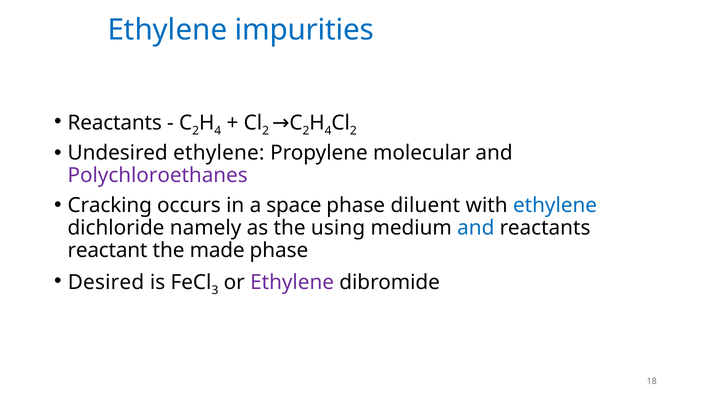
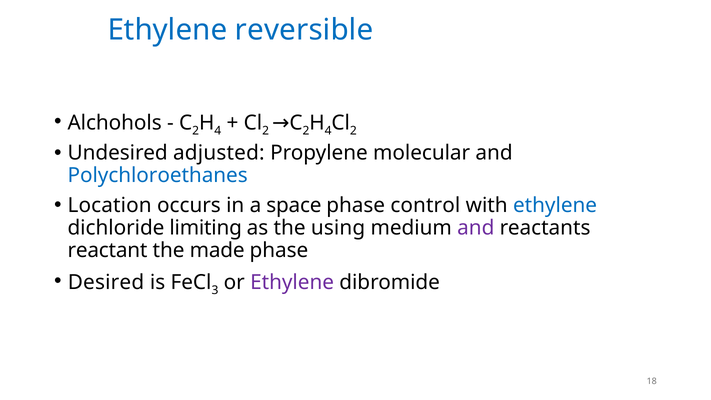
impurities: impurities -> reversible (304, 30)
Reactants: Reactants -> Alchohols (115, 123)
Undesired ethylene: ethylene -> adjusted (219, 153)
Polychloroethanes colour: purple -> blue (158, 176)
Cracking: Cracking -> Location (110, 205)
diluent: diluent -> control (425, 205)
namely: namely -> limiting (206, 228)
and colour: blue -> purple (476, 228)
